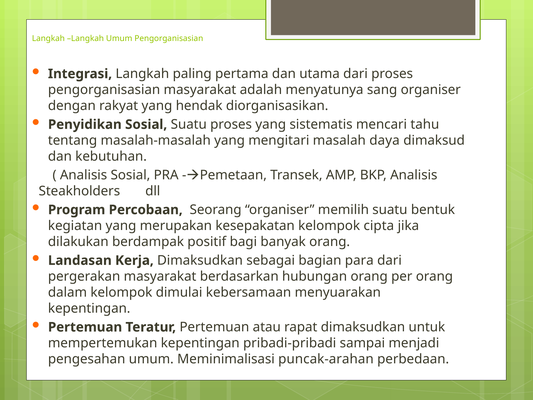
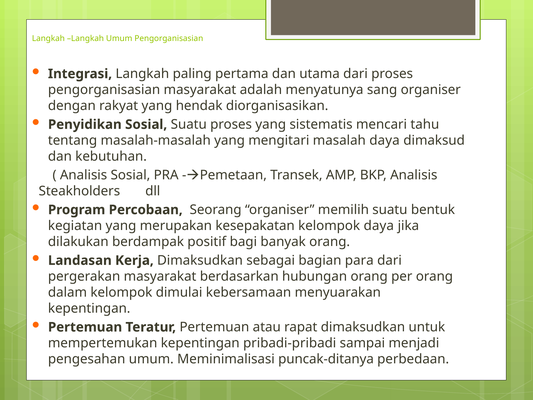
kelompok cipta: cipta -> daya (379, 226)
puncak-arahan: puncak-arahan -> puncak-ditanya (326, 359)
